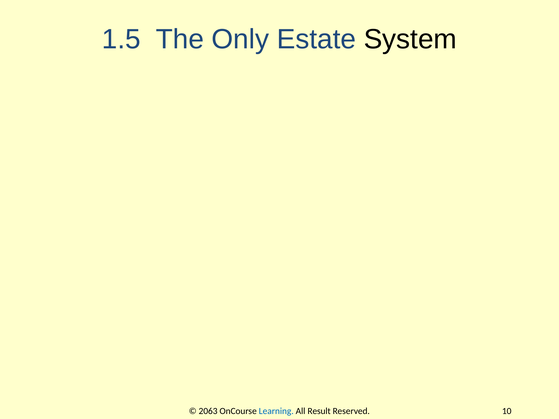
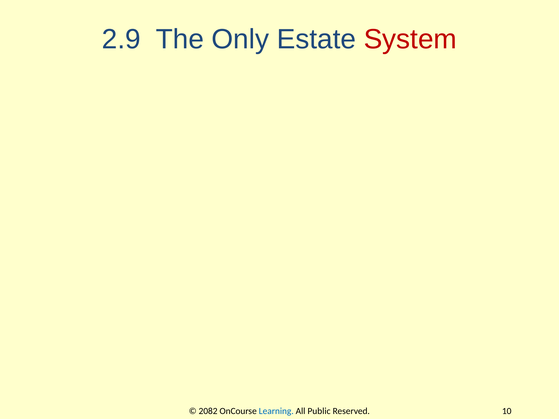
1.5: 1.5 -> 2.9 (121, 39)
System colour: black -> red (410, 39)
2063: 2063 -> 2082 (208, 411)
Result: Result -> Public (319, 411)
